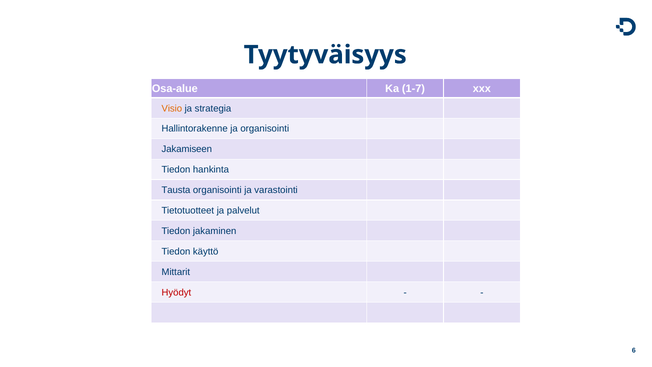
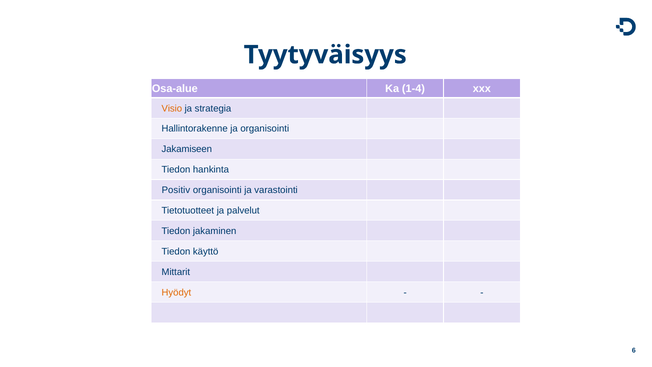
1-7: 1-7 -> 1-4 (413, 88)
Tausta: Tausta -> Positiv (176, 190)
Hyödyt colour: red -> orange (176, 292)
